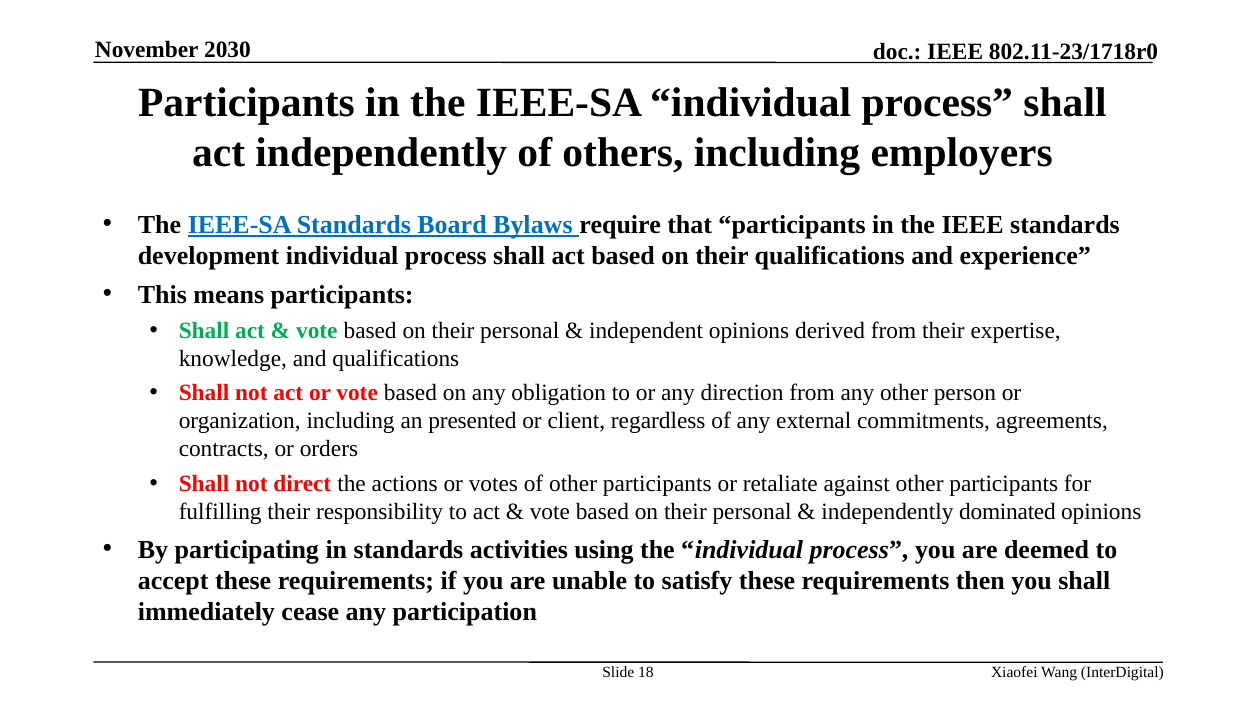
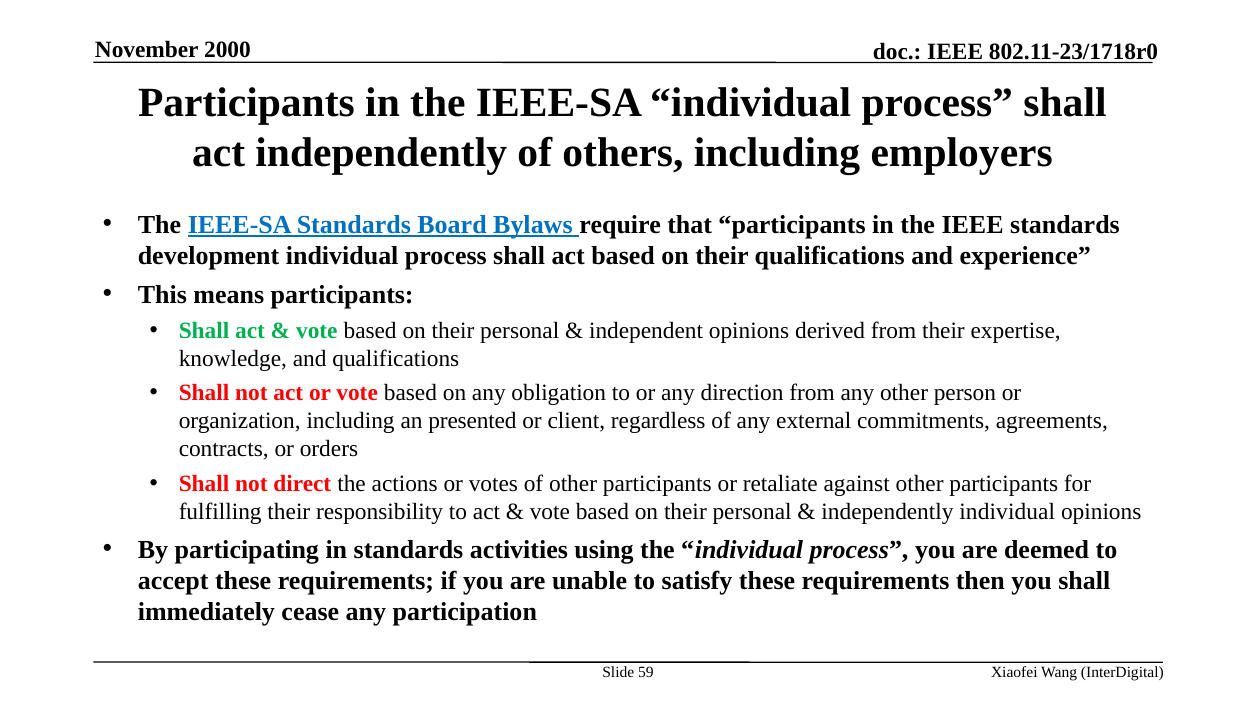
2030: 2030 -> 2000 (227, 50)
independently dominated: dominated -> individual (1007, 512)
18: 18 -> 59 (646, 672)
